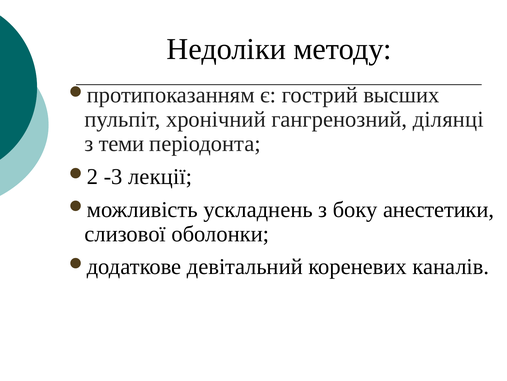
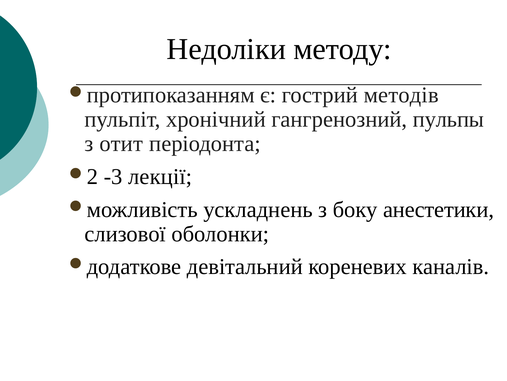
высших: высших -> методів (401, 95)
ділянці: ділянці -> пульпы (448, 119)
теми: теми -> отит (121, 144)
